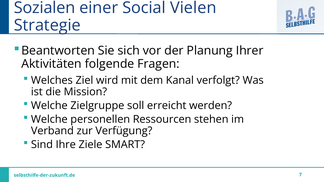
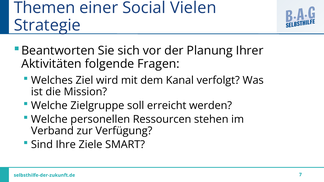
Sozialen: Sozialen -> Themen (44, 8)
